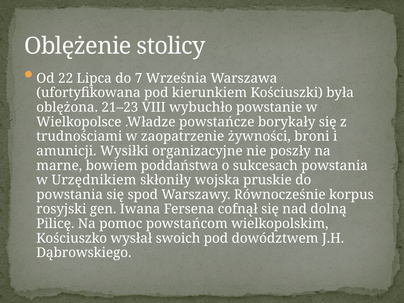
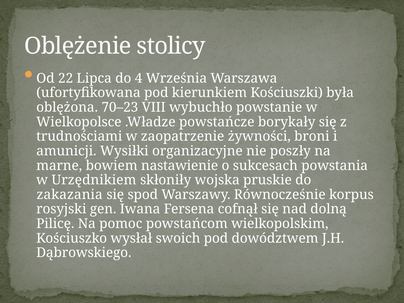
7: 7 -> 4 (139, 78)
21–23: 21–23 -> 70–23 (120, 107)
poddaństwa: poddaństwa -> nastawienie (180, 166)
powstania: powstania -> zakazania (70, 195)
